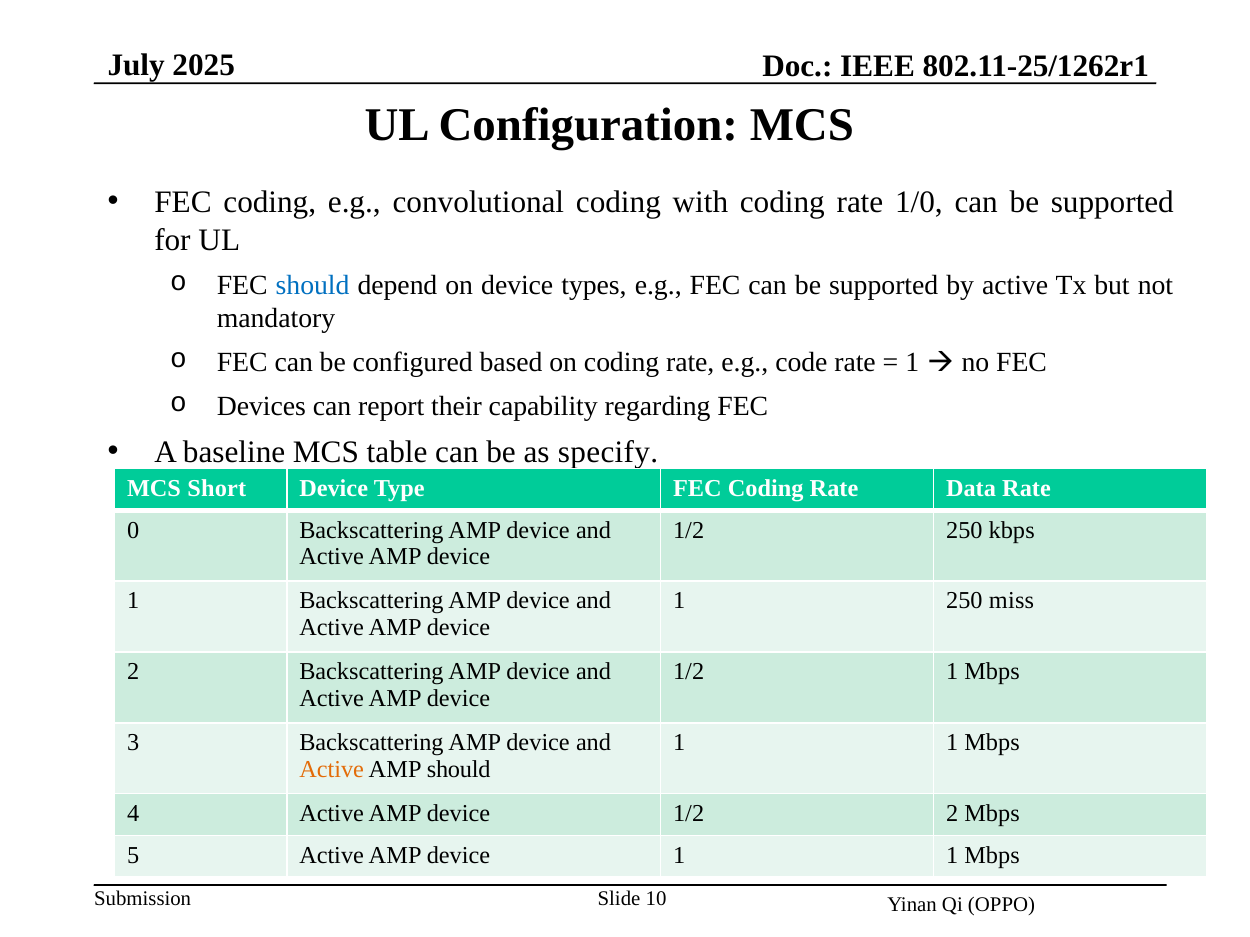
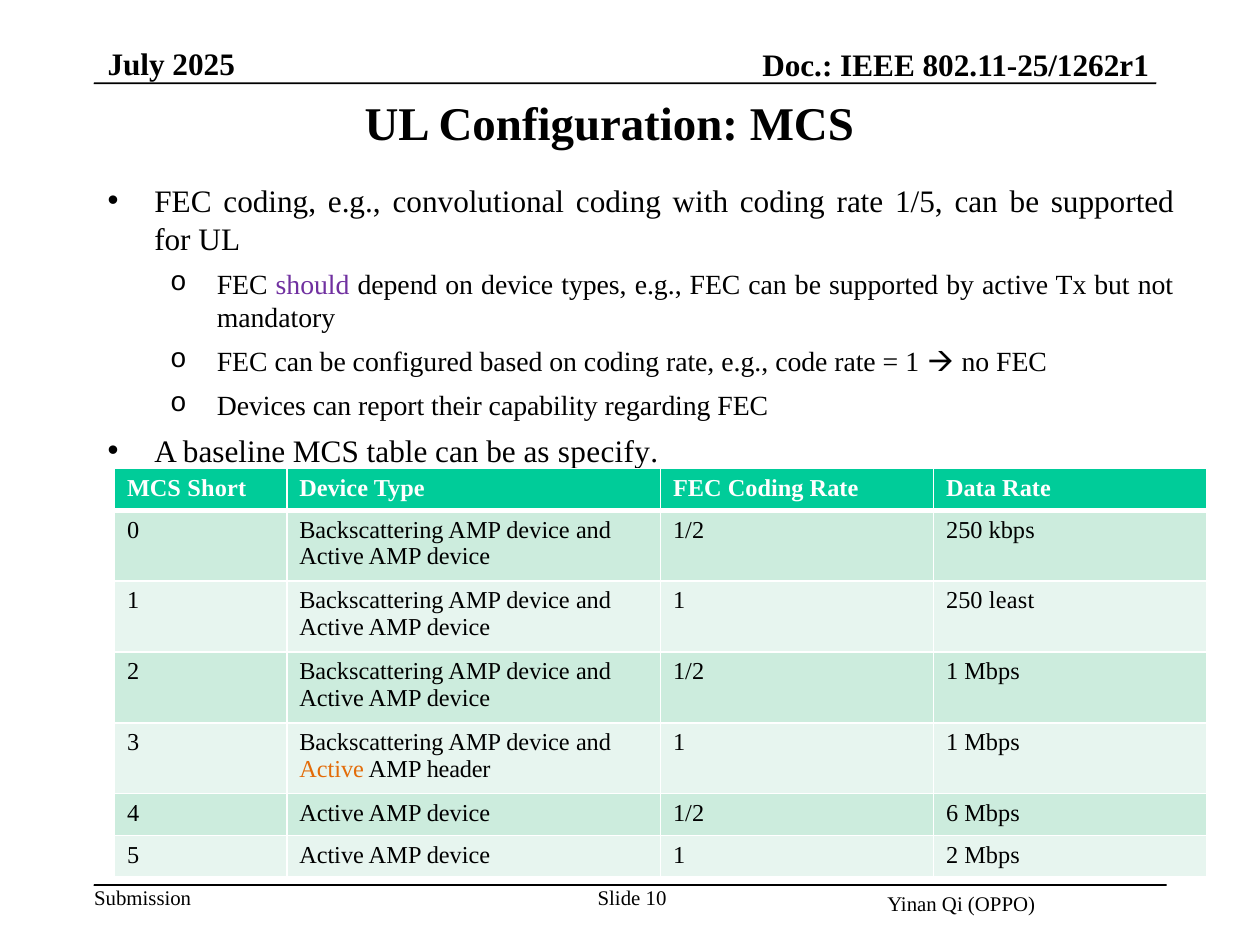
1/0: 1/0 -> 1/5 (919, 202)
should colour: blue -> purple (313, 285)
miss: miss -> least (1012, 601)
AMP should: should -> header (459, 770)
1/2 2: 2 -> 6 (952, 814)
device 1 1: 1 -> 2 (952, 856)
